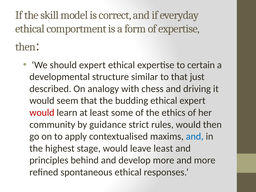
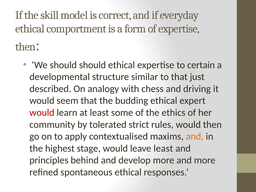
should expert: expert -> should (92, 65)
guidance: guidance -> tolerated (108, 125)
and colour: blue -> orange (195, 136)
